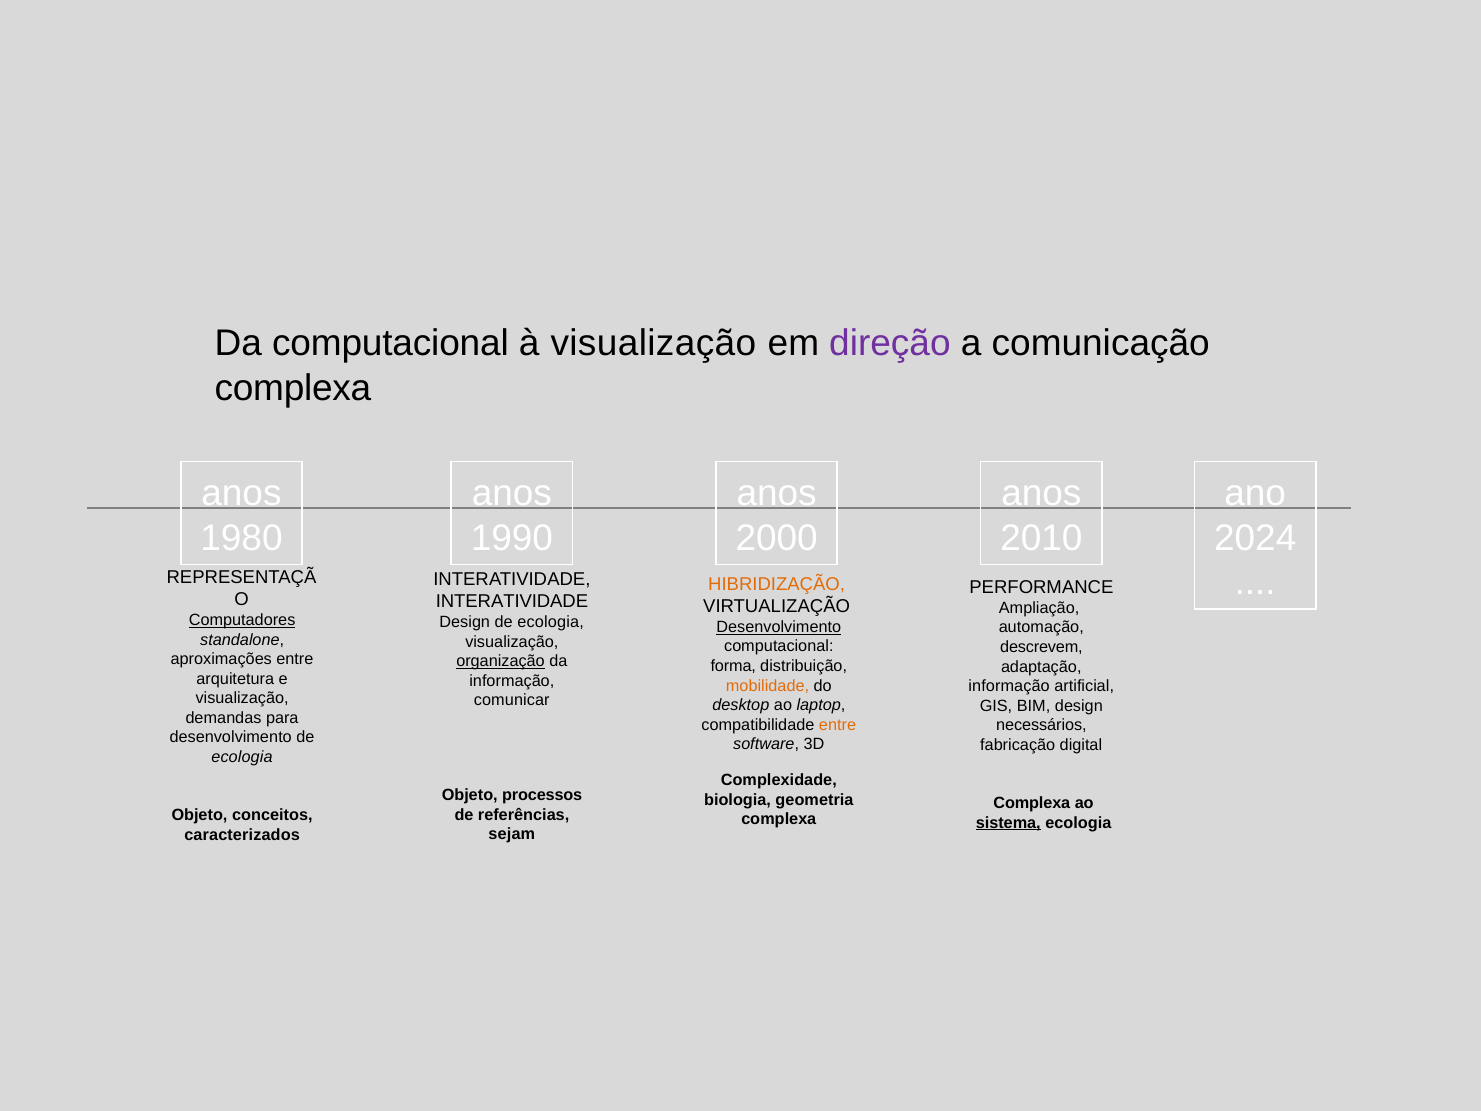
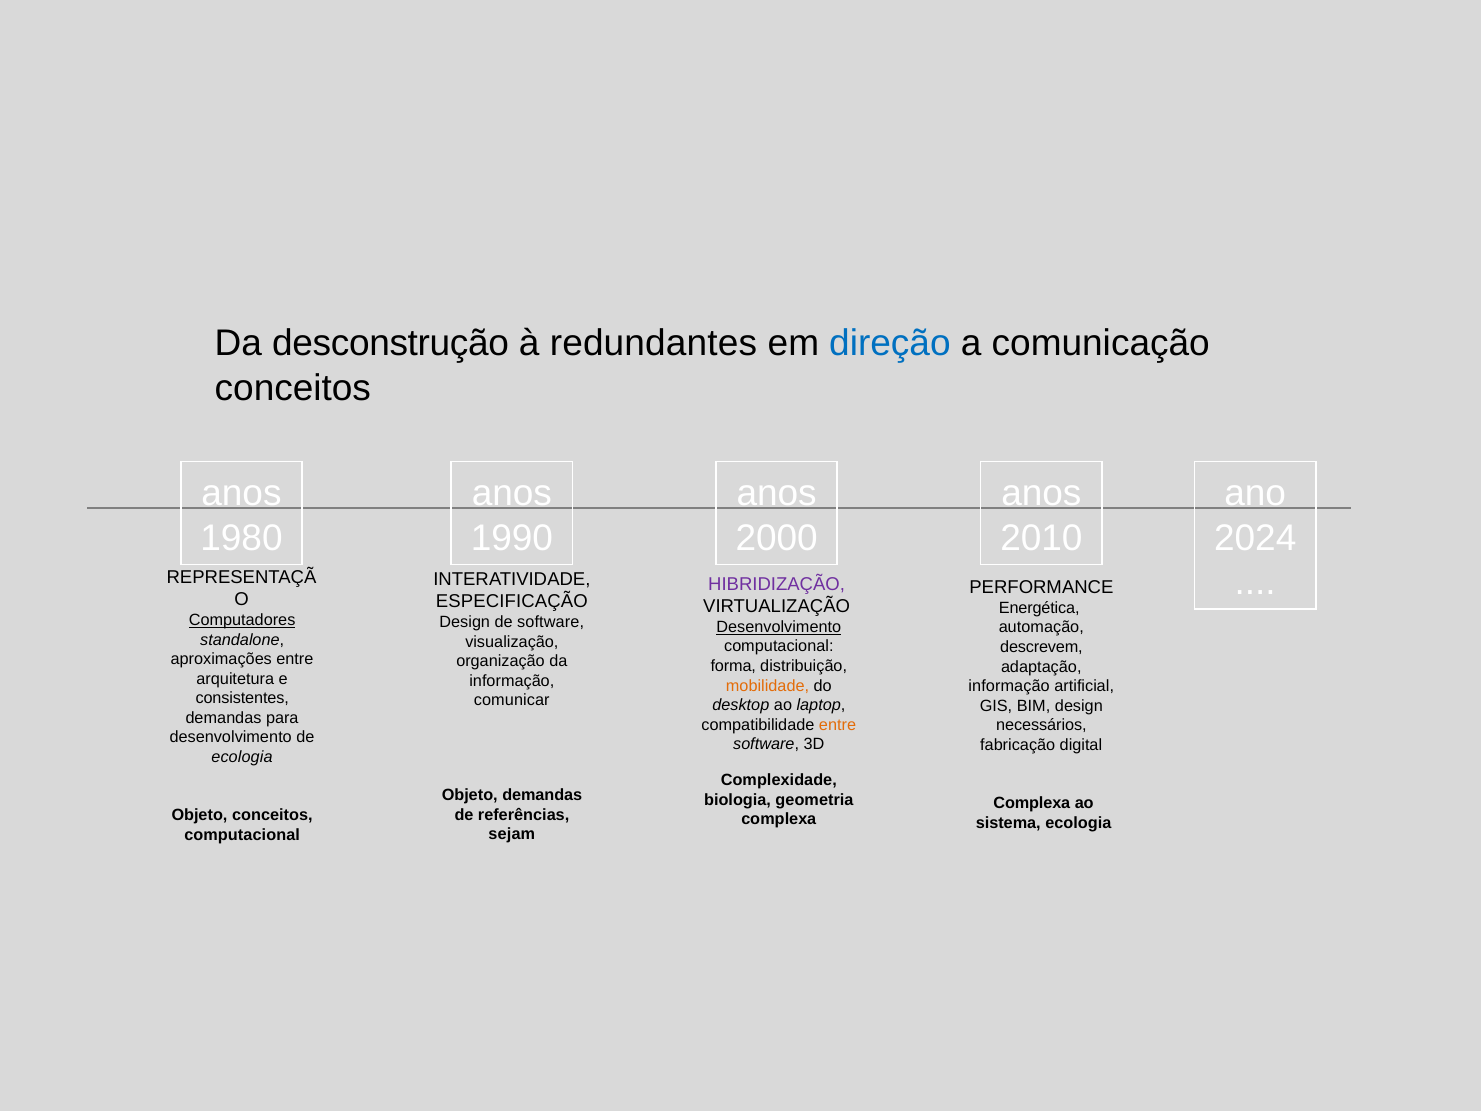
Da computacional: computacional -> desconstrução (391, 343)
à visualização: visualização -> redundantes (653, 343)
direção colour: purple -> blue (890, 343)
complexa: complexa -> conceitos (293, 388)
HIBRIDIZAÇÃO colour: orange -> purple (777, 584)
INTERATIVIDADE: INTERATIVIDADE -> ESPECIFICAÇÃO (512, 601)
Ampliação: Ampliação -> Energética (1039, 608)
Design de ecologia: ecologia -> software (551, 622)
organização underline: present -> none (501, 661)
visualização: visualização -> consistentes (242, 698)
Objeto processos: processos -> demandas (542, 795)
sistema underline: present -> none (1008, 823)
caracterizados: caracterizados -> computacional (242, 835)
